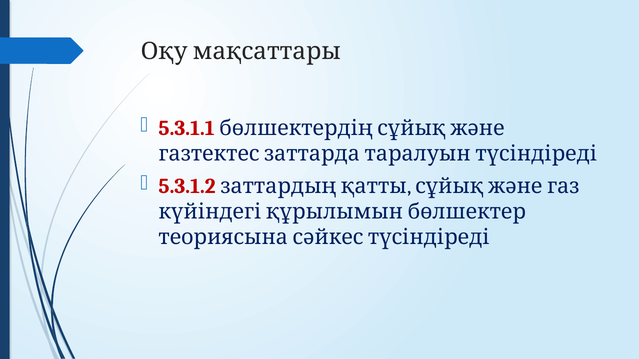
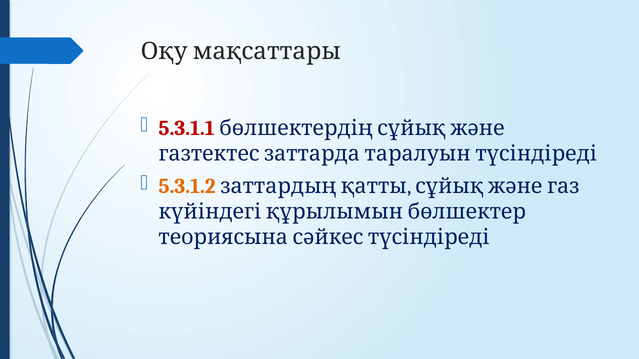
5.3.1.2 colour: red -> orange (187, 186)
